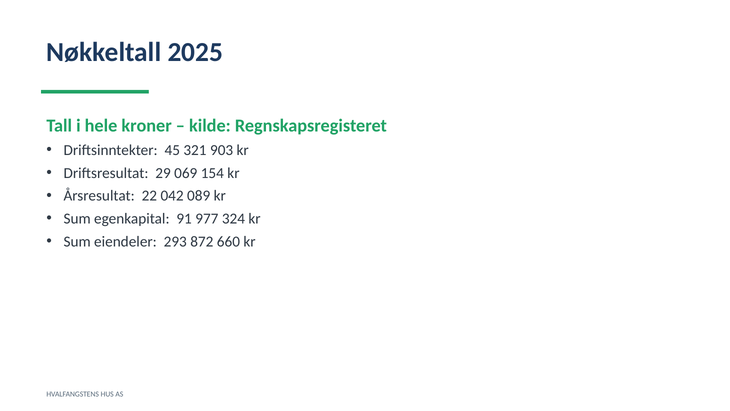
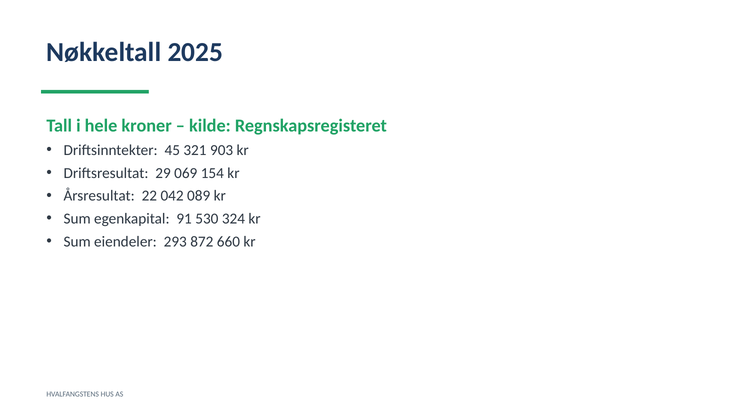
977: 977 -> 530 (207, 219)
